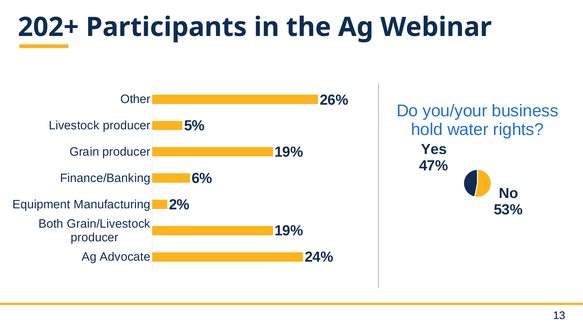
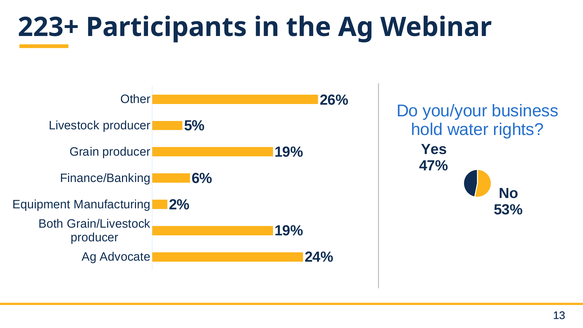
202+: 202+ -> 223+ (48, 27)
